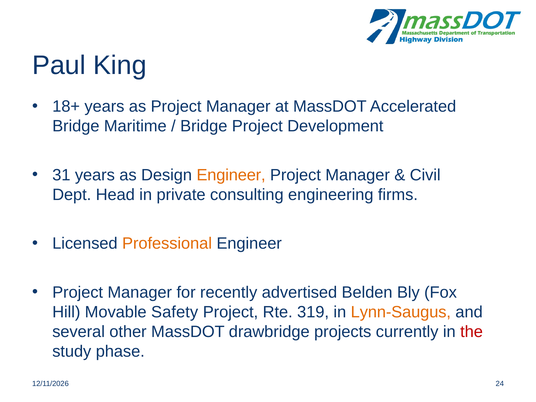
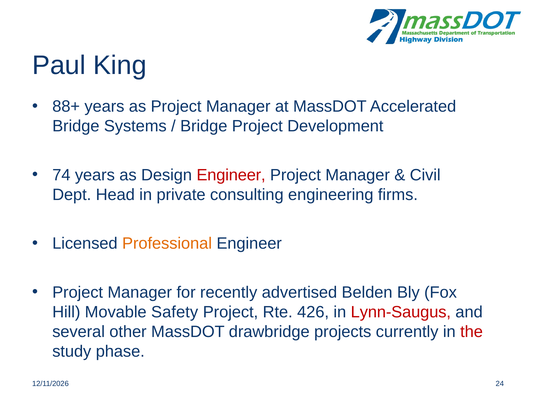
18+: 18+ -> 88+ (66, 107)
Maritime: Maritime -> Systems (135, 126)
31: 31 -> 74 (61, 175)
Engineer colour: orange -> red (231, 175)
319: 319 -> 426 (313, 312)
Lynn-Saugus colour: orange -> red (401, 312)
